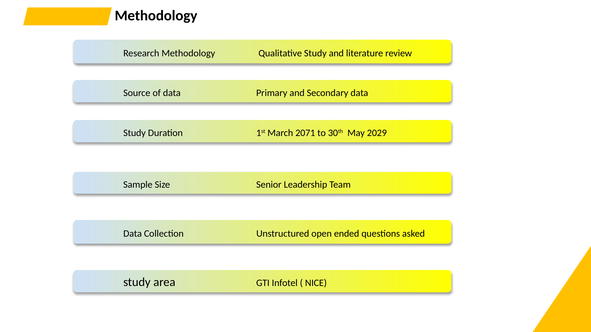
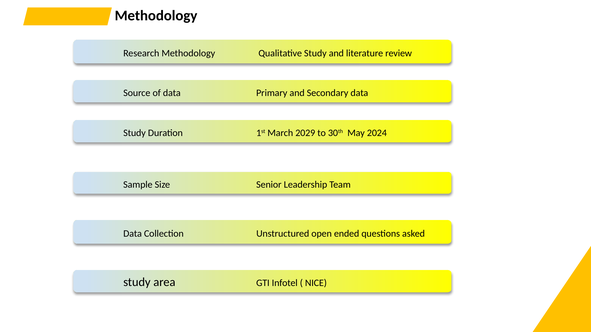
2071: 2071 -> 2029 (305, 133)
2029: 2029 -> 2024 (377, 133)
